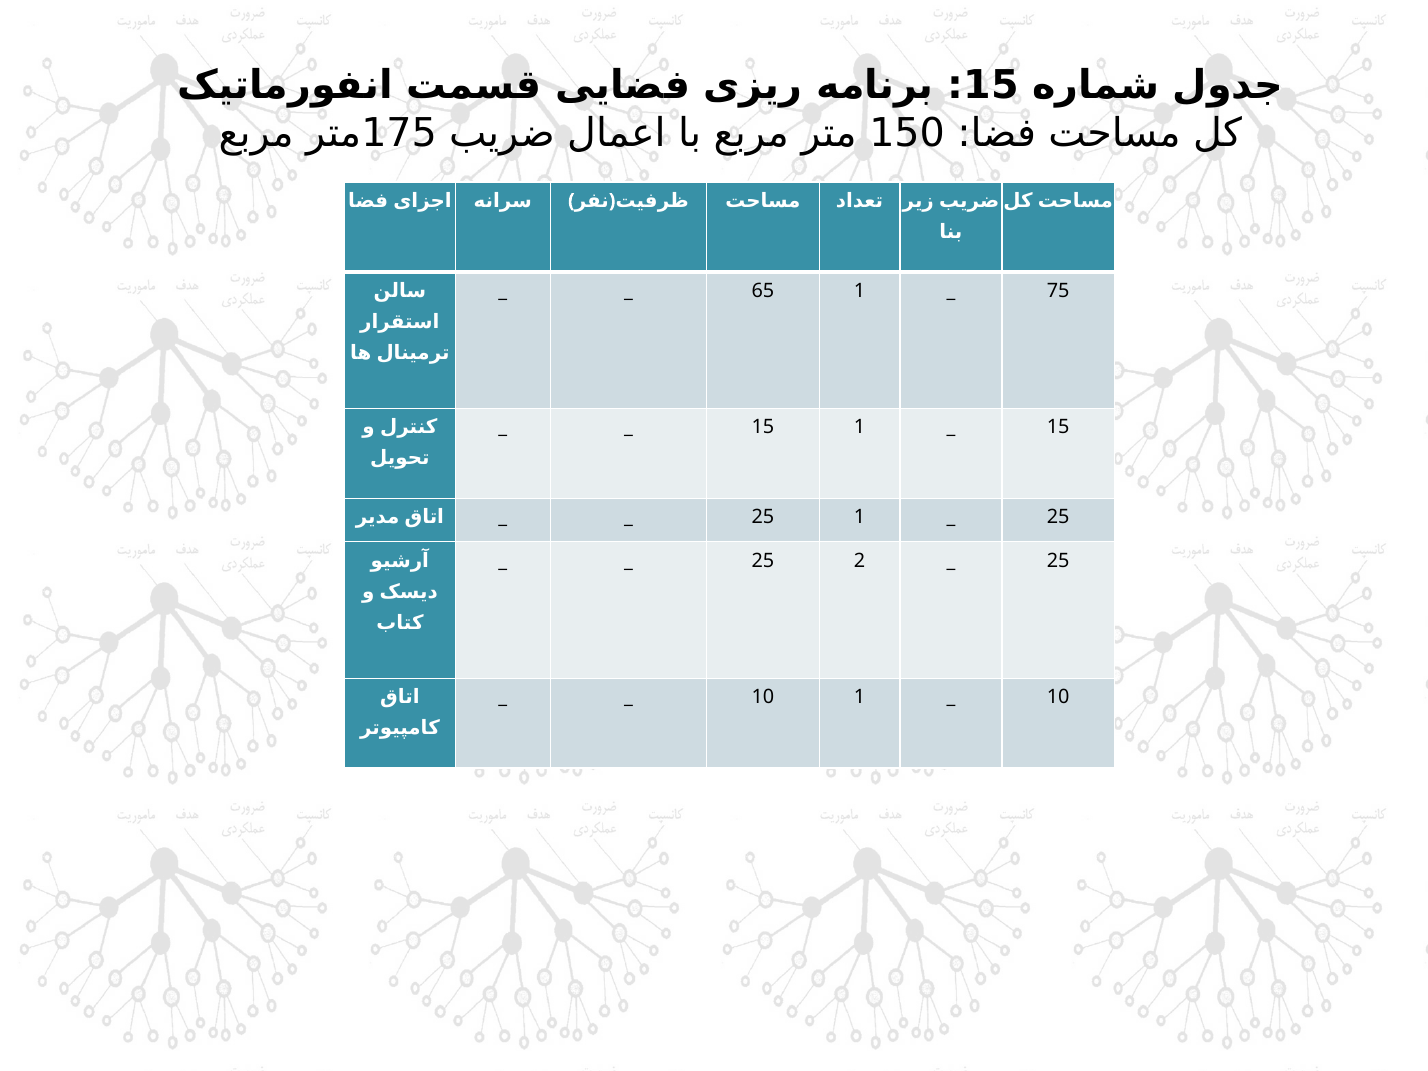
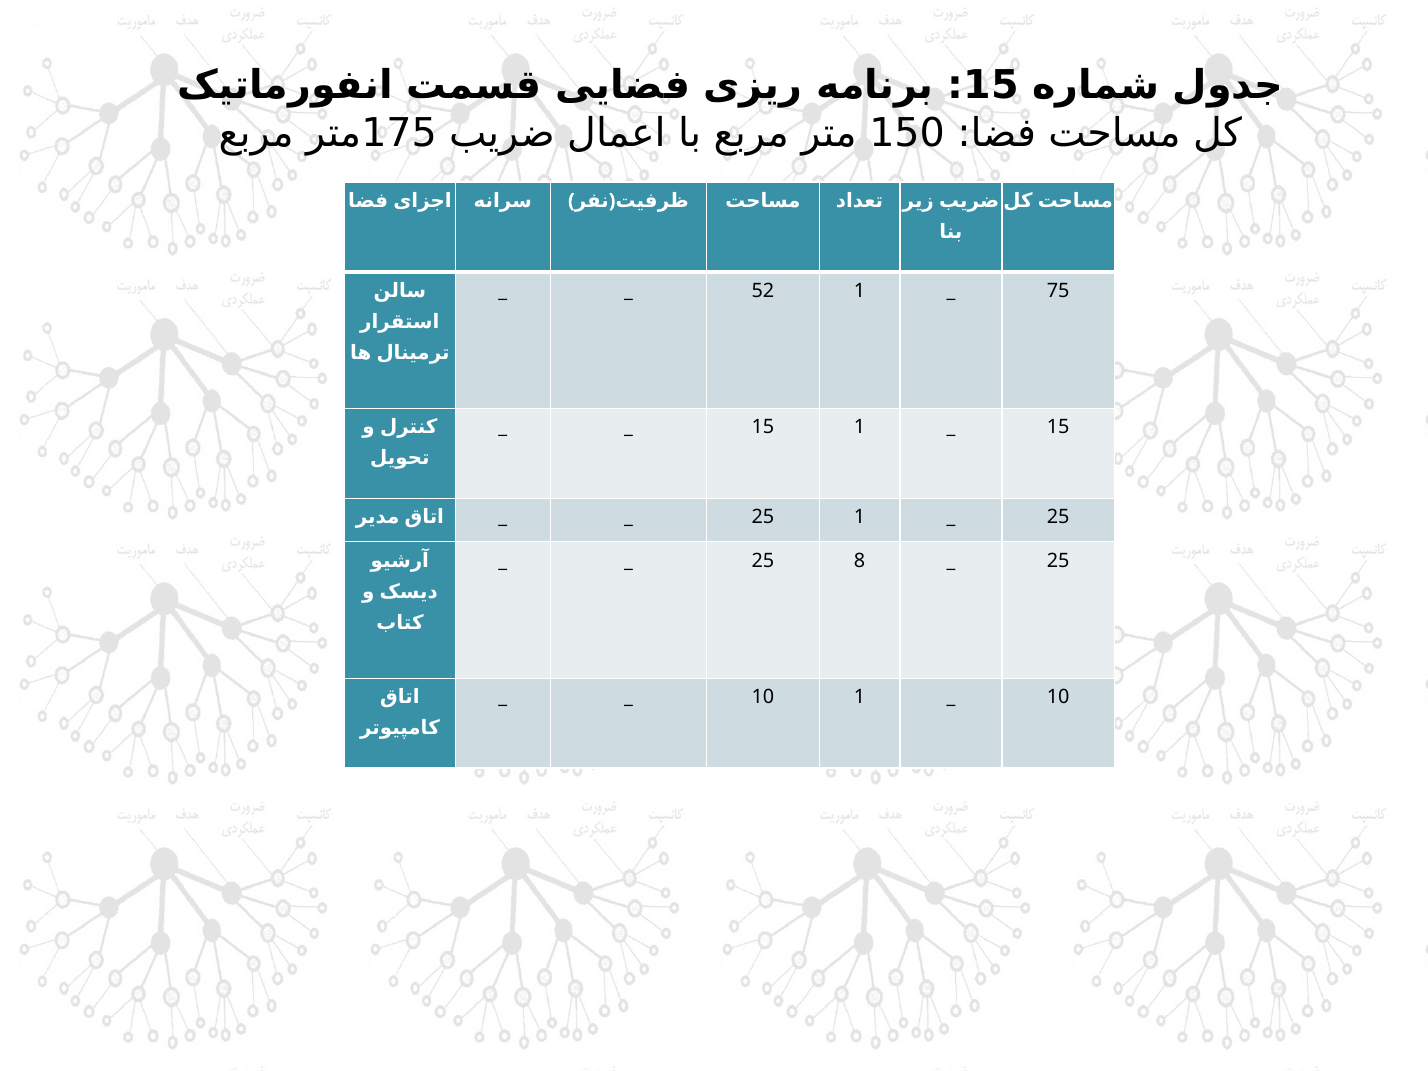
65: 65 -> 52 (763, 291)
2: 2 -> 8 (860, 560)
